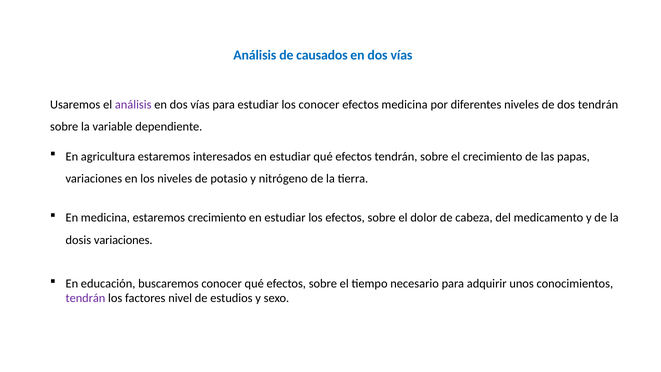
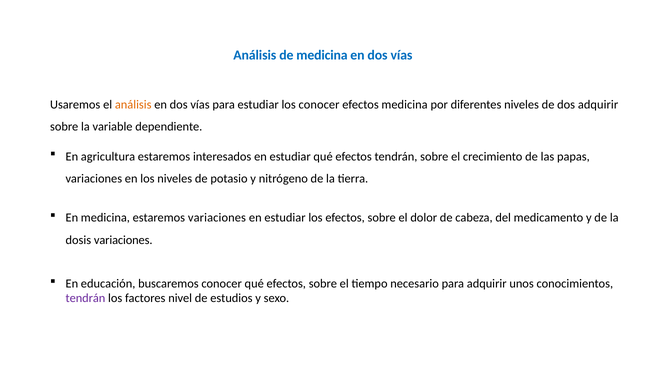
de causados: causados -> medicina (322, 55)
análisis colour: purple -> orange (133, 105)
dos tendrán: tendrán -> adquirir (598, 105)
estaremos crecimiento: crecimiento -> variaciones (217, 218)
